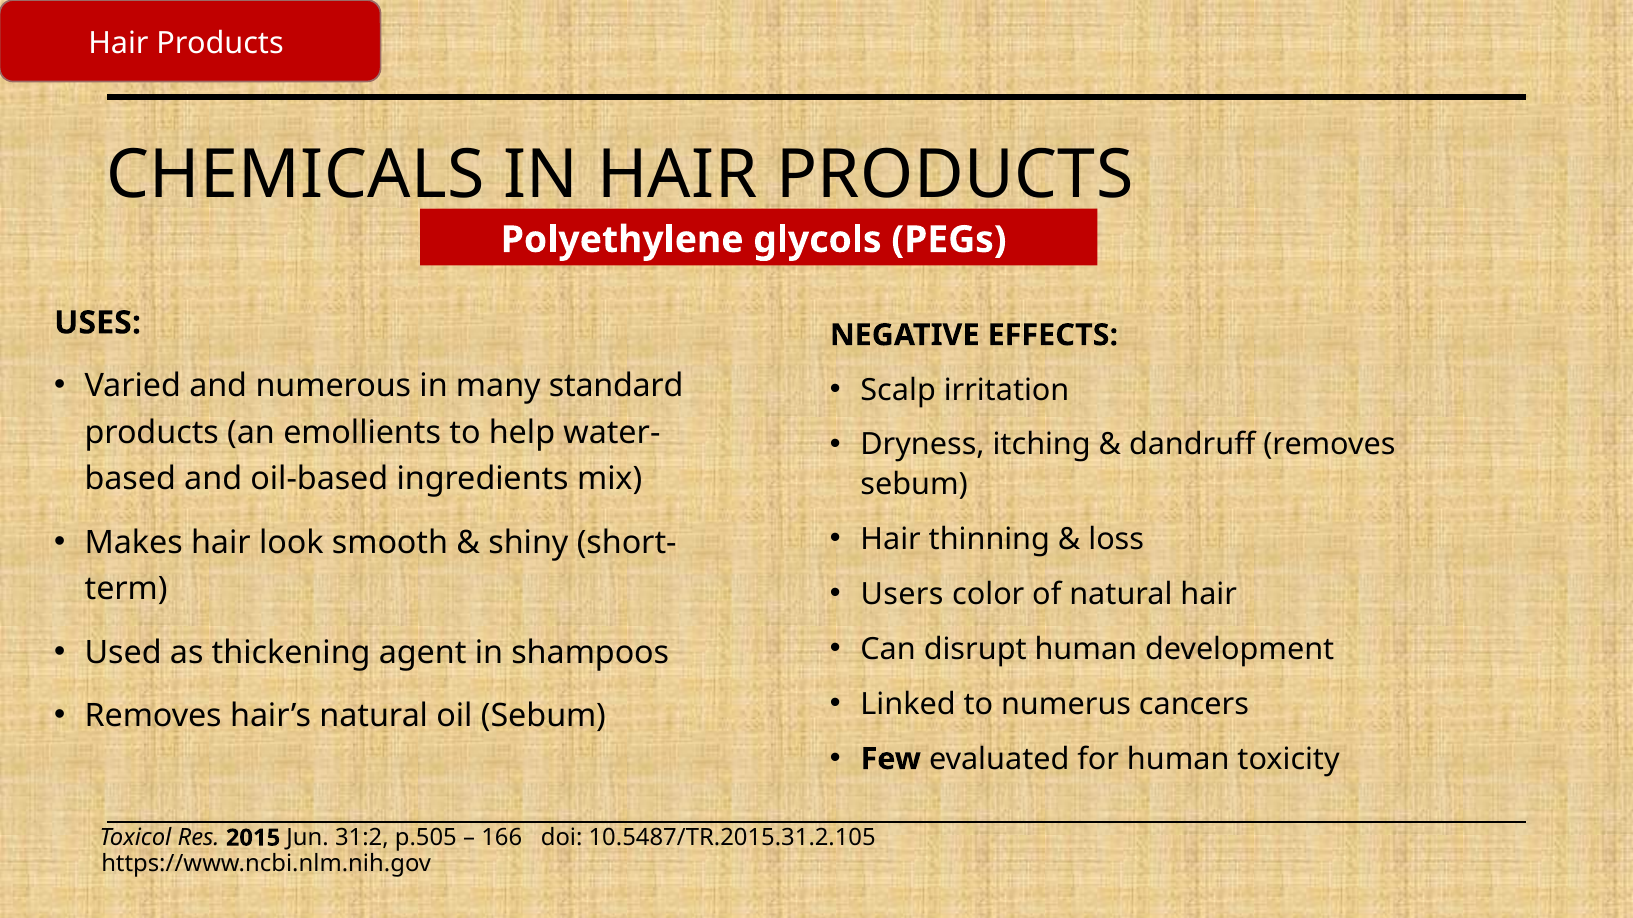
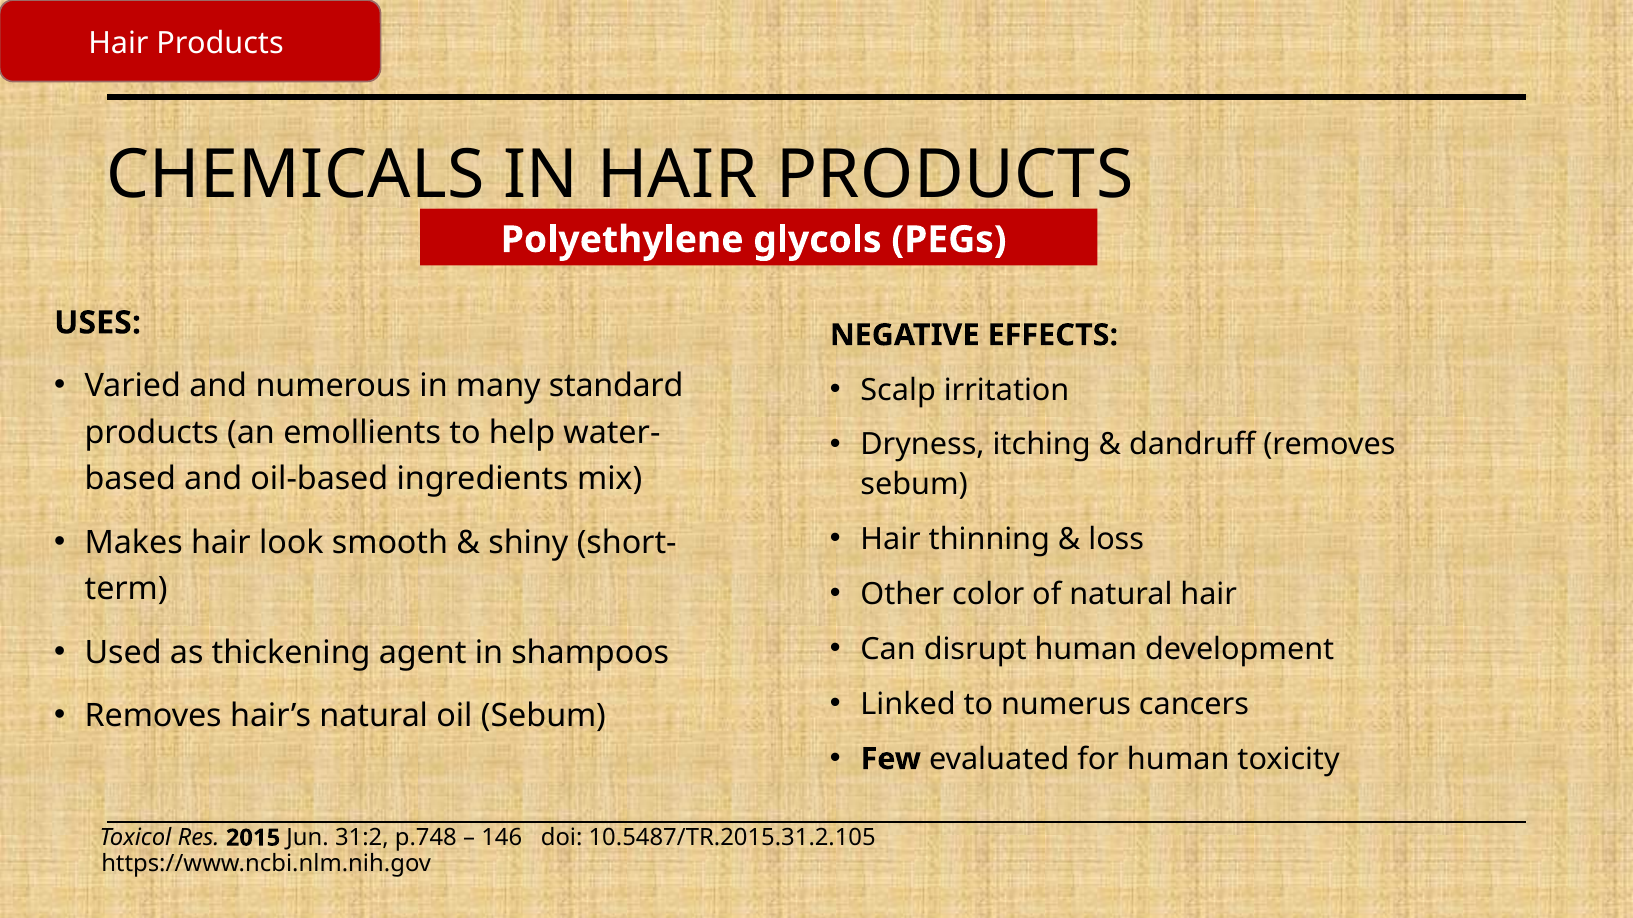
Users: Users -> Other (902, 595)
p.505: p.505 -> p.748 (426, 838)
166: 166 -> 146 (502, 838)
